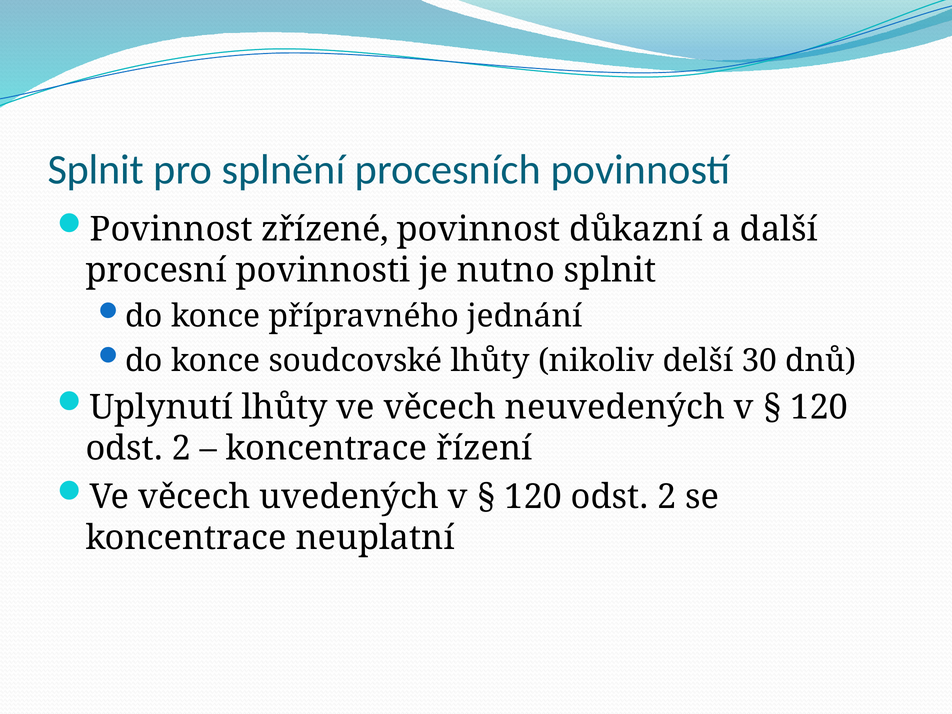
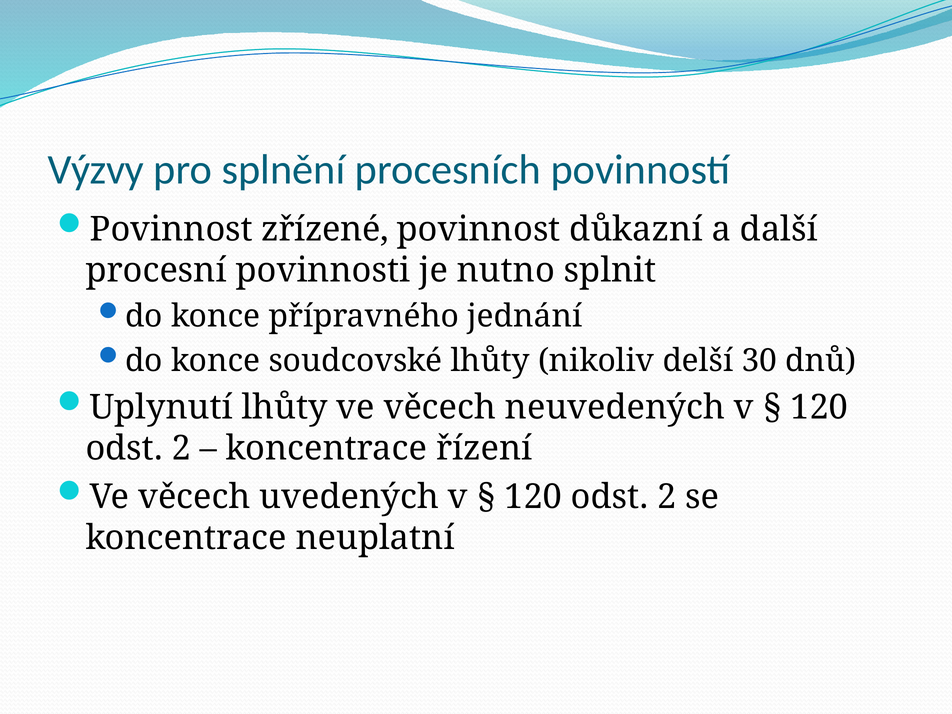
Splnit: Splnit -> Výzvy (96, 170)
